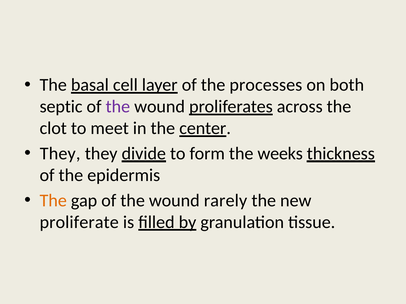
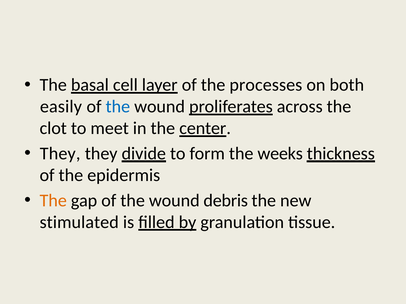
septic: septic -> easily (61, 107)
the colour: purple -> blue (118, 107)
rarely: rarely -> debris (226, 201)
proliferate: proliferate -> stimulated (79, 222)
